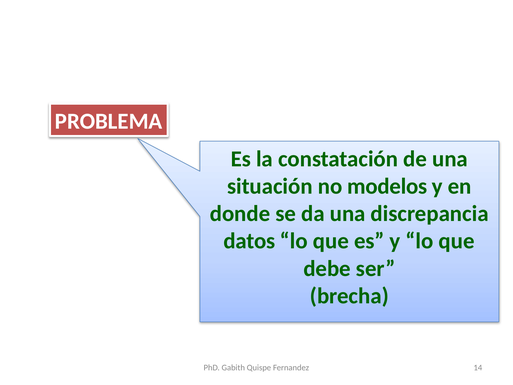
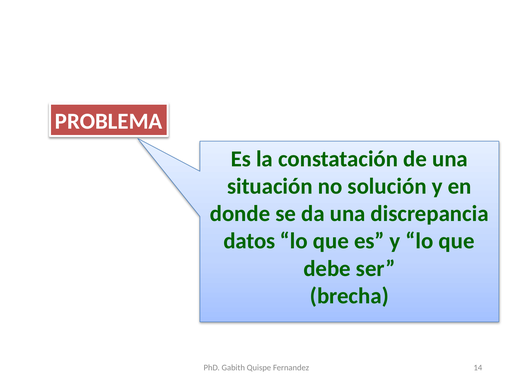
modelos: modelos -> solución (387, 186)
